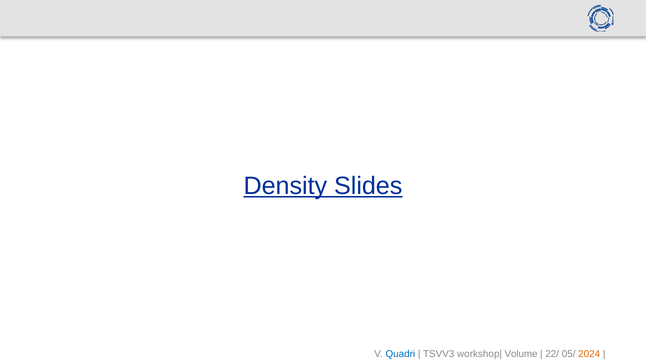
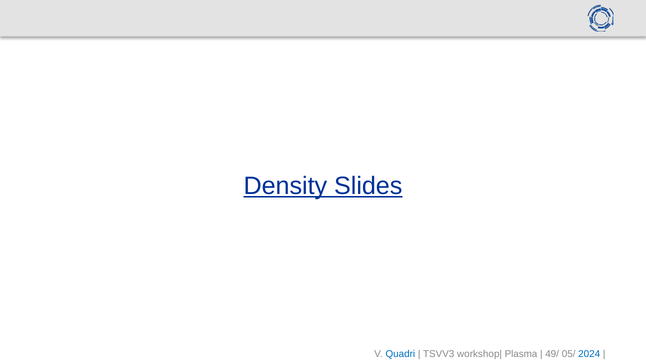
Volume: Volume -> Plasma (521, 355)
22/: 22/ -> 49/ (552, 355)
2024 colour: orange -> blue (589, 355)
